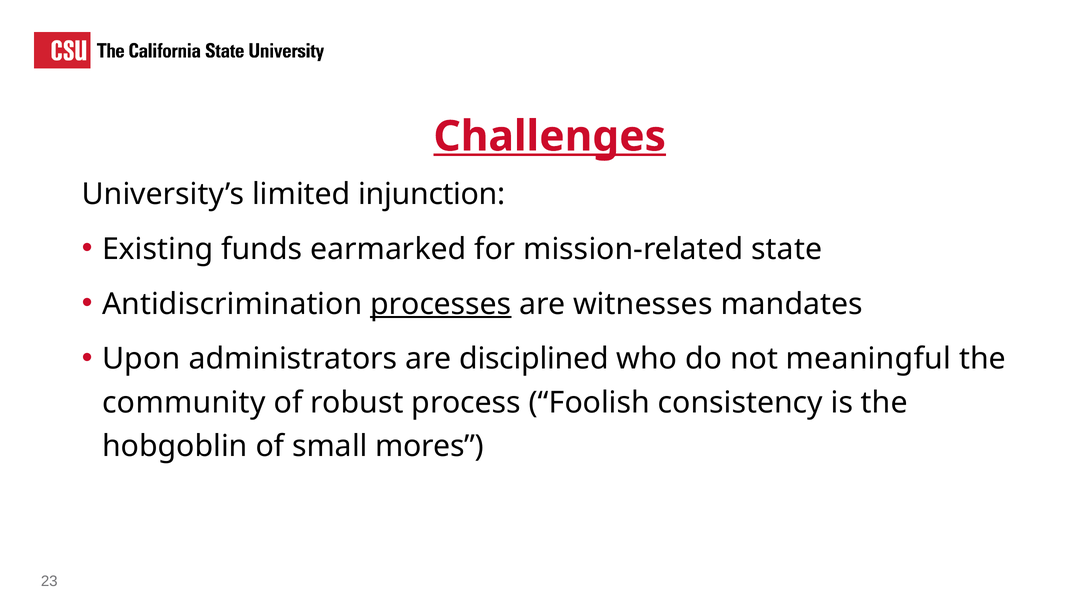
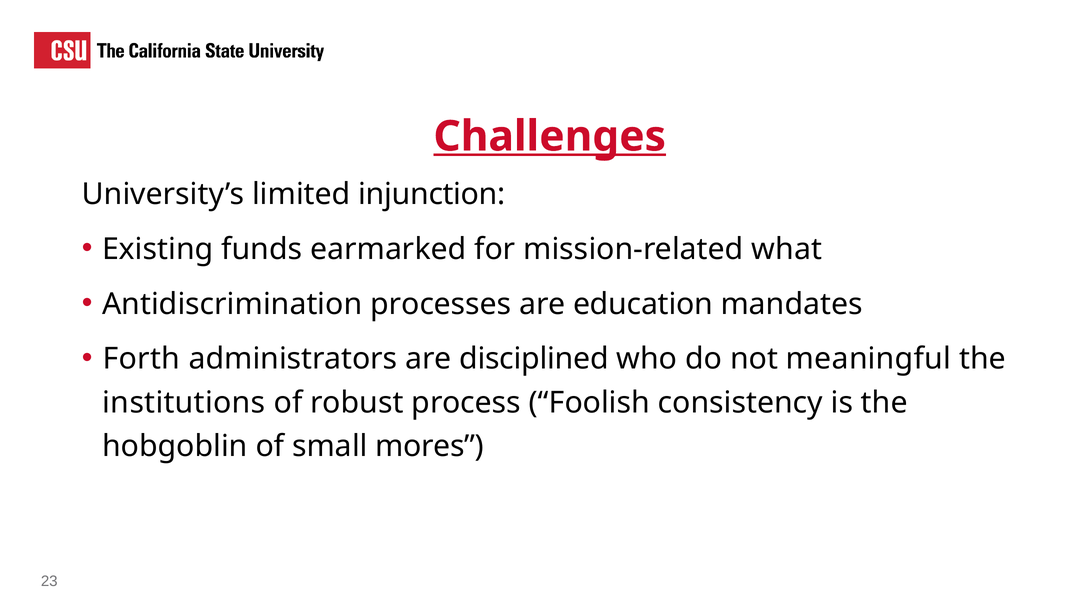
state: state -> what (787, 249)
processes underline: present -> none (441, 304)
witnesses: witnesses -> education (643, 304)
Upon: Upon -> Forth (141, 359)
community: community -> institutions (184, 403)
